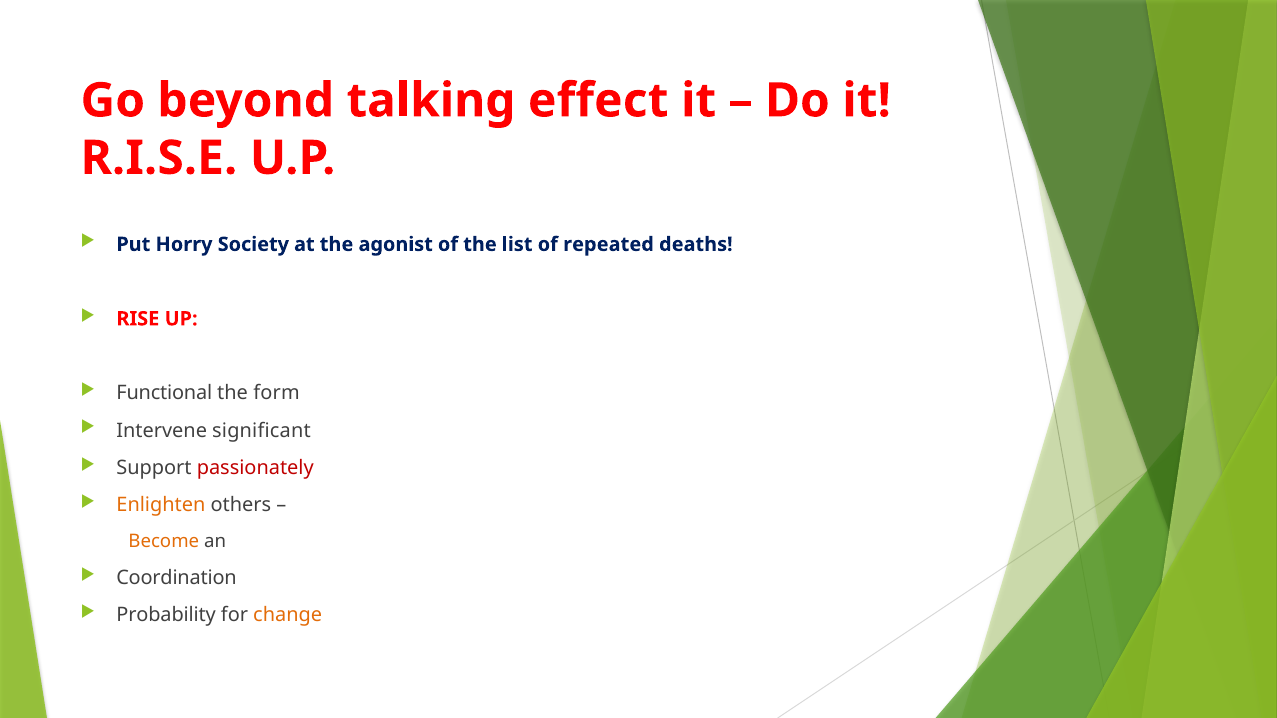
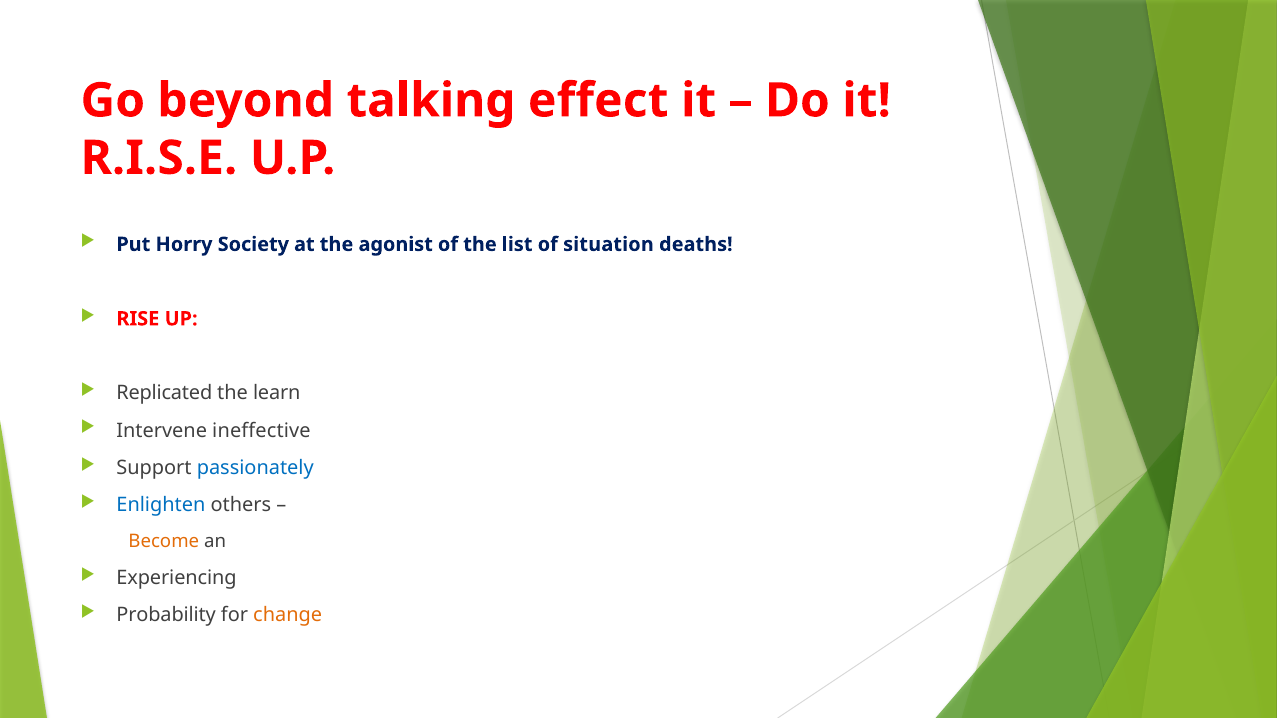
repeated: repeated -> situation (608, 244)
Functional: Functional -> Replicated (164, 393)
form: form -> learn (277, 393)
significant: significant -> ineffective (261, 431)
passionately colour: red -> blue (255, 468)
Enlighten colour: orange -> blue (161, 505)
Coordination: Coordination -> Experiencing (176, 578)
